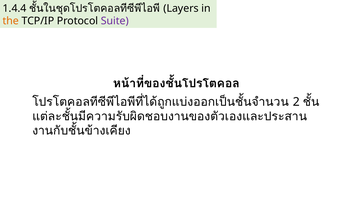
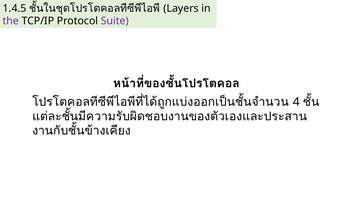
1.4.4: 1.4.4 -> 1.4.5 (15, 8)
the colour: orange -> purple (11, 21)
2: 2 -> 4 (296, 102)
